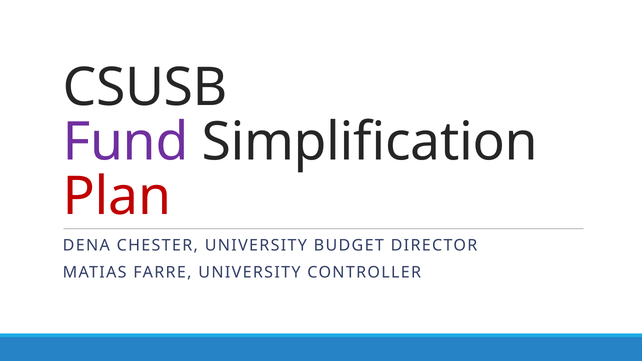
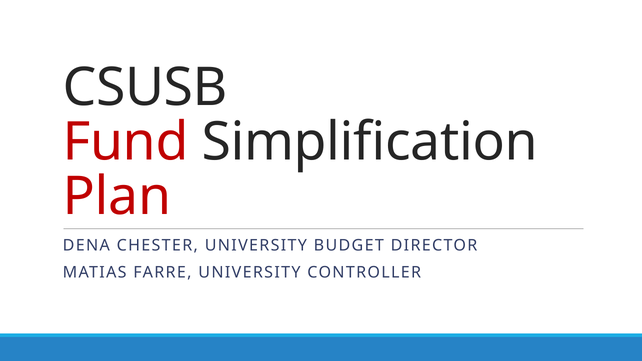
Fund colour: purple -> red (126, 142)
